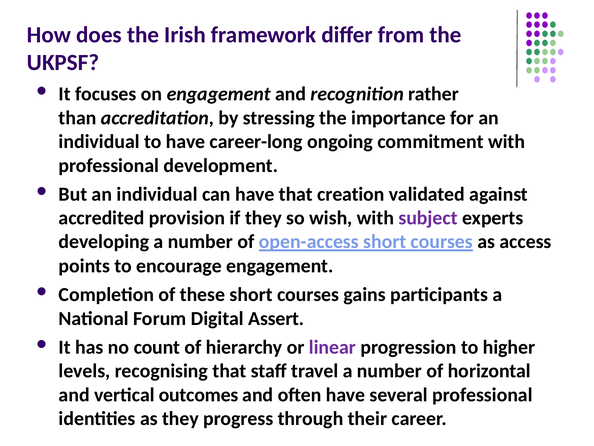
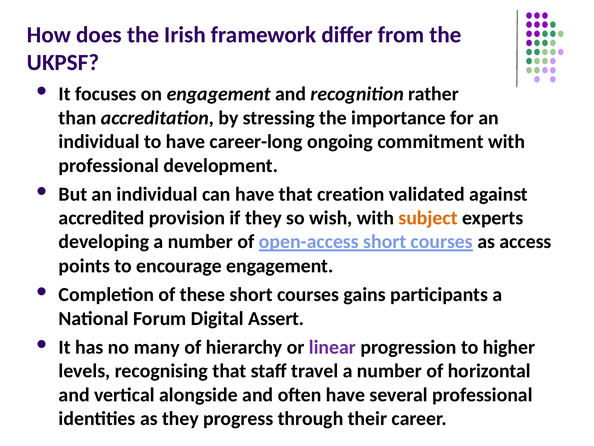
subject colour: purple -> orange (428, 218)
count: count -> many (157, 347)
outcomes: outcomes -> alongside (198, 394)
